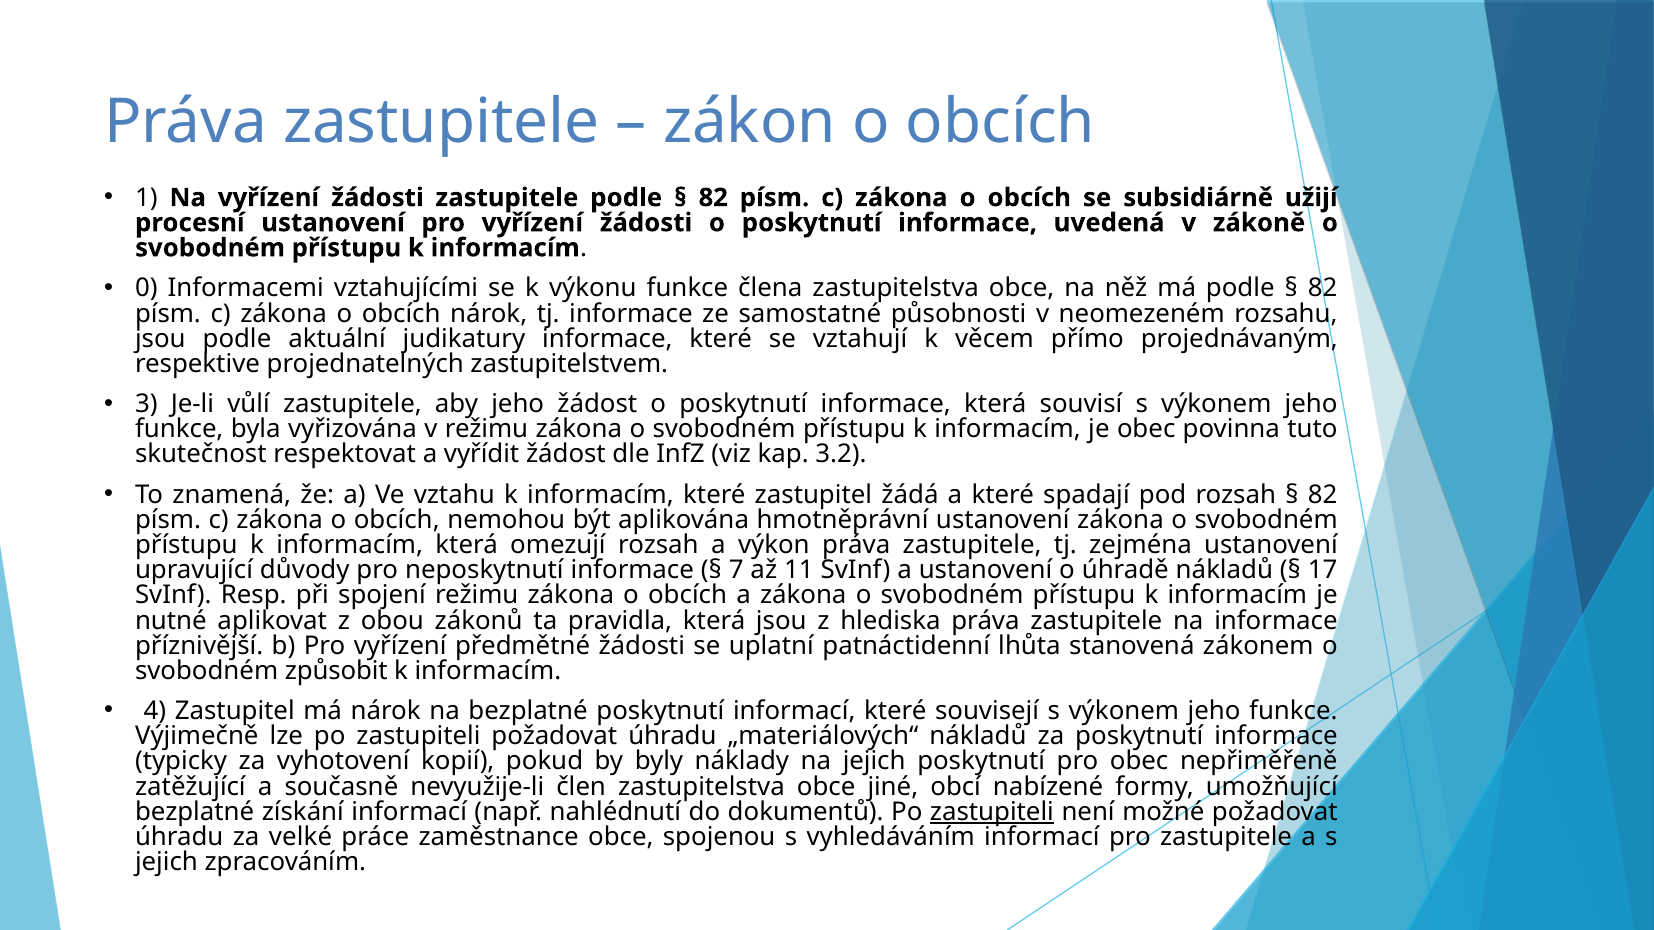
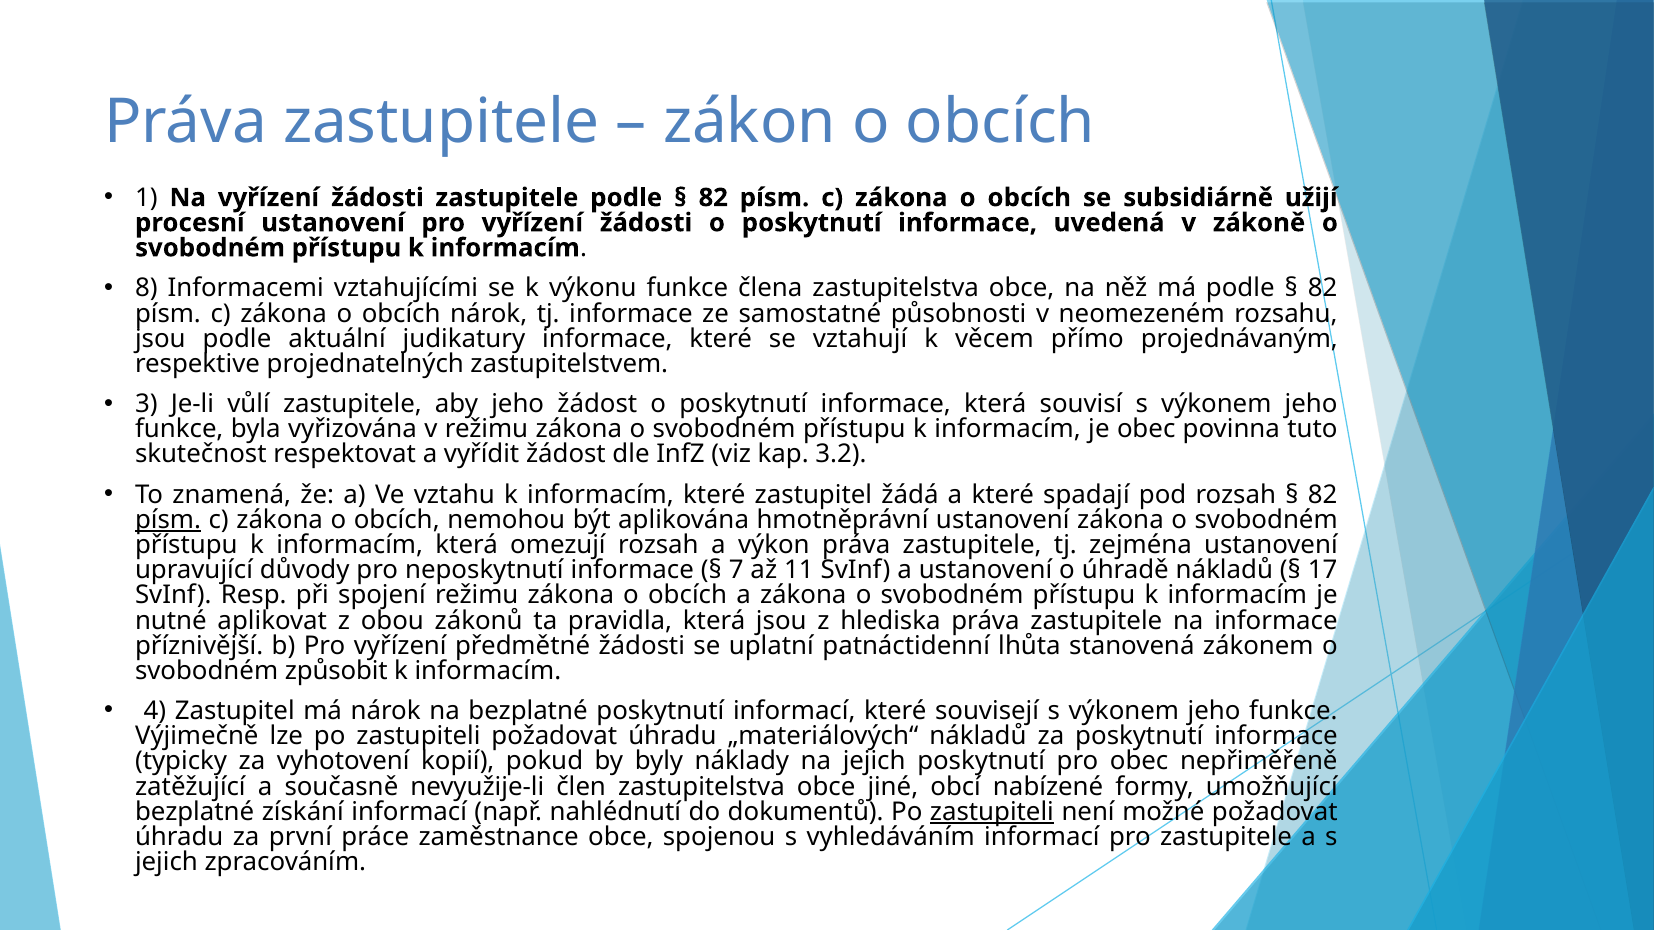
0: 0 -> 8 (146, 289)
písm underline: none -> present (168, 520)
velké: velké -> první (300, 837)
